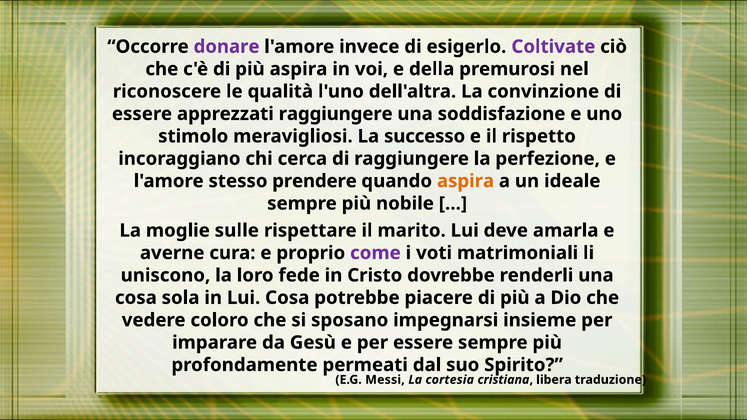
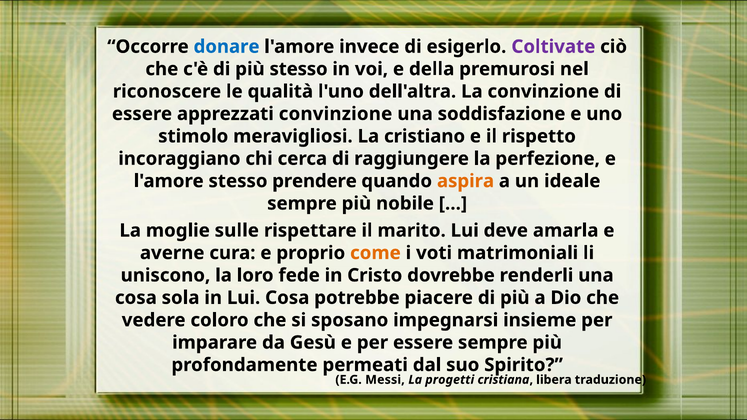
donare colour: purple -> blue (227, 47)
più aspira: aspira -> stesso (299, 69)
apprezzati raggiungere: raggiungere -> convinzione (335, 114)
successo: successo -> cristiano (425, 136)
come colour: purple -> orange (375, 253)
cortesia: cortesia -> progetti (450, 380)
